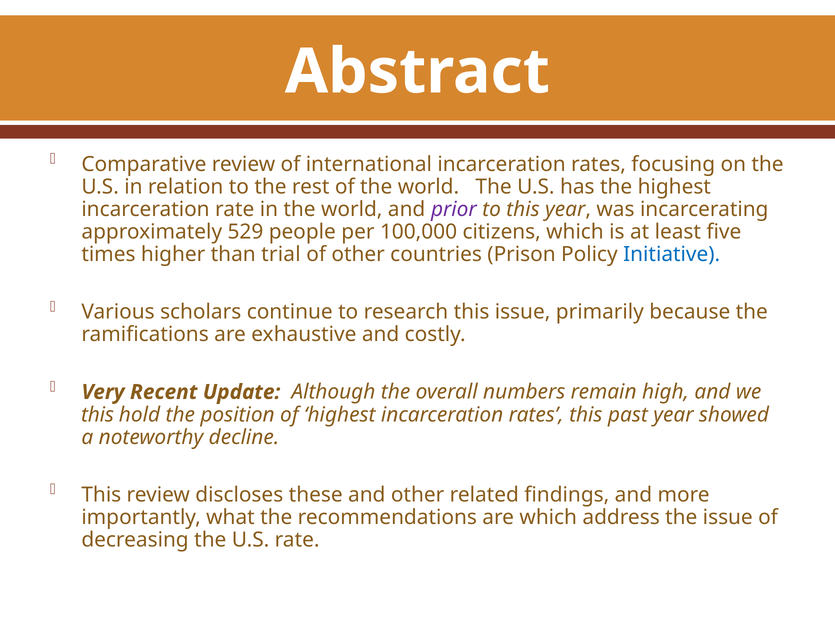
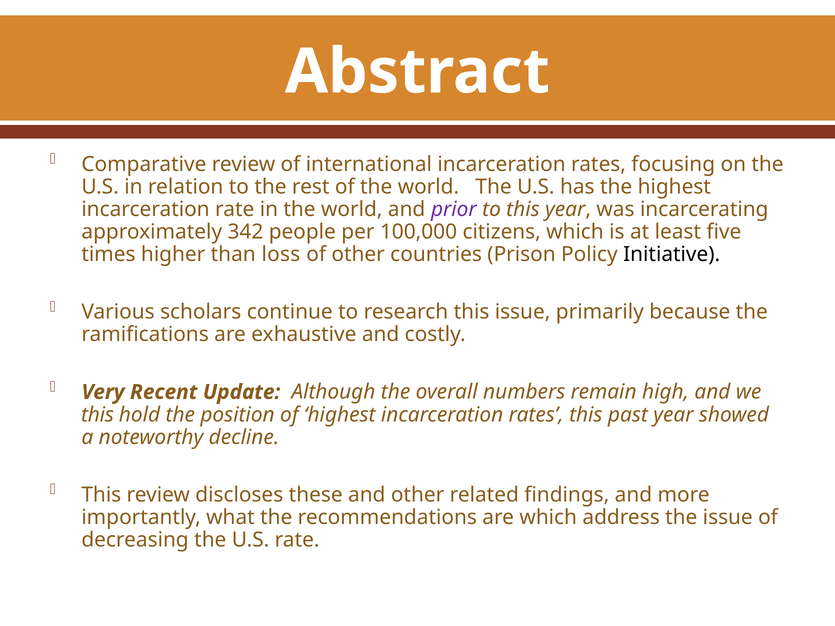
529: 529 -> 342 (245, 232)
trial: trial -> loss (281, 254)
Initiative colour: blue -> black (672, 254)
